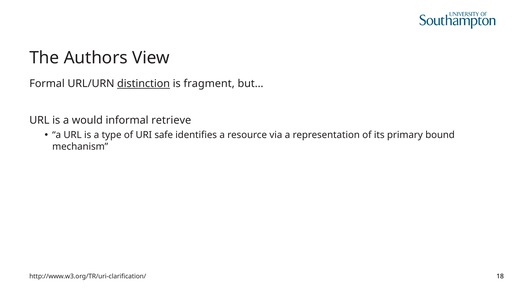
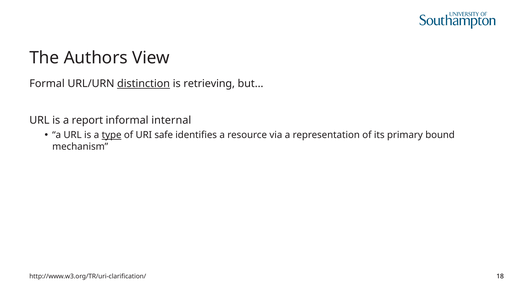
fragment: fragment -> retrieving (209, 84)
would: would -> report (87, 120)
retrieve: retrieve -> internal (171, 120)
type underline: none -> present (112, 135)
